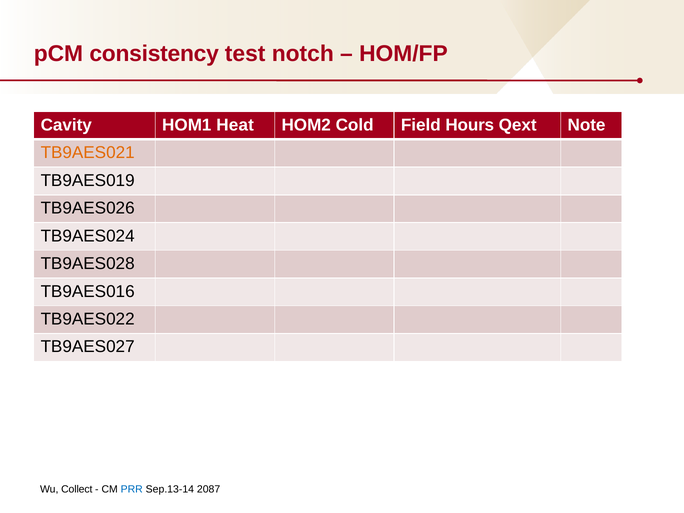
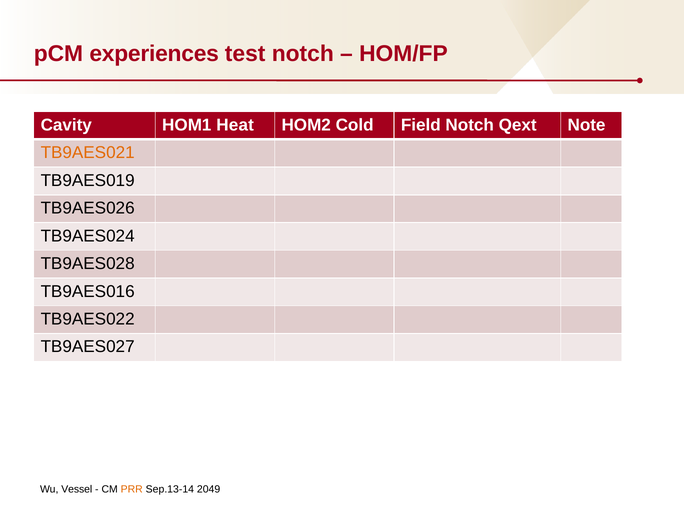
consistency: consistency -> experiences (154, 54)
Field Hours: Hours -> Notch (470, 125)
Collect: Collect -> Vessel (77, 489)
PRR colour: blue -> orange (132, 489)
2087: 2087 -> 2049 (209, 489)
